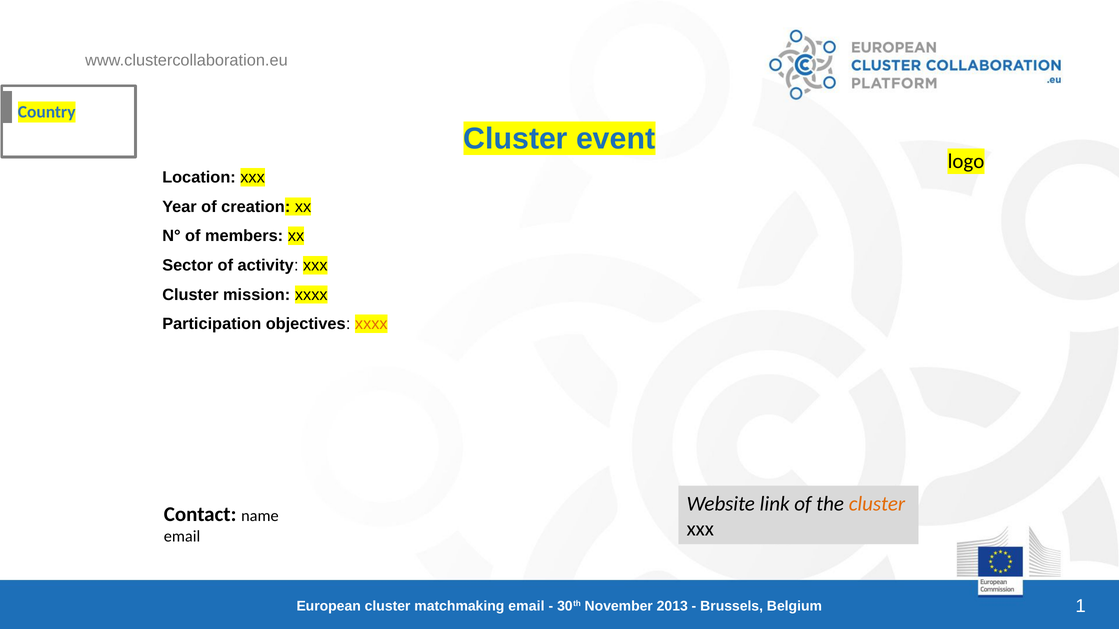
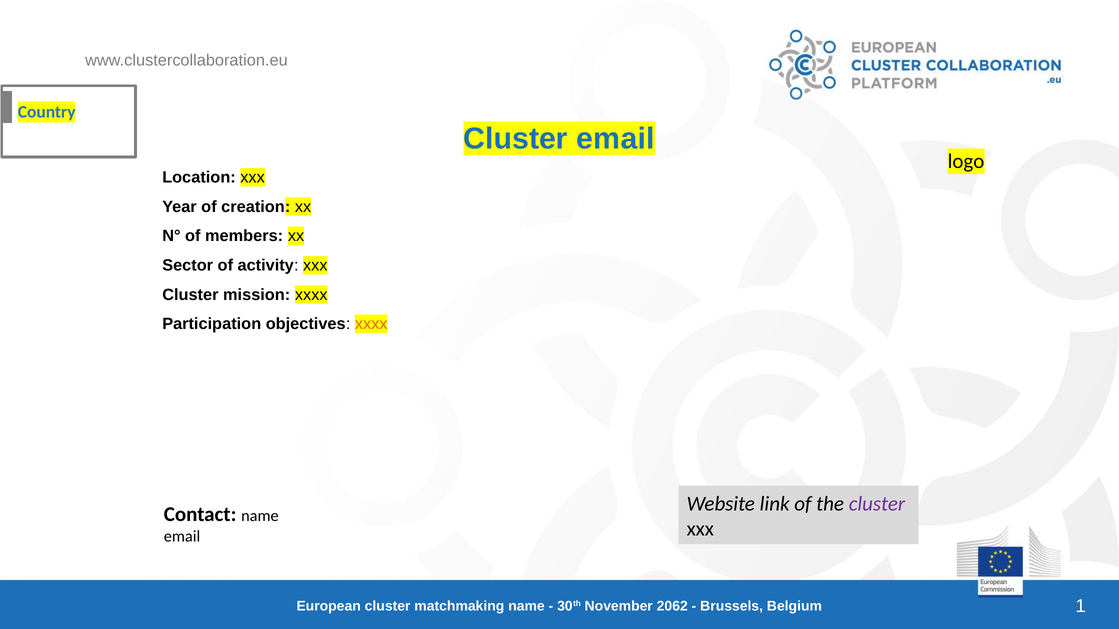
Cluster event: event -> email (616, 139)
cluster colour: orange -> purple (877, 504)
matchmaking email: email -> name (527, 606)
2013: 2013 -> 2062 (672, 606)
